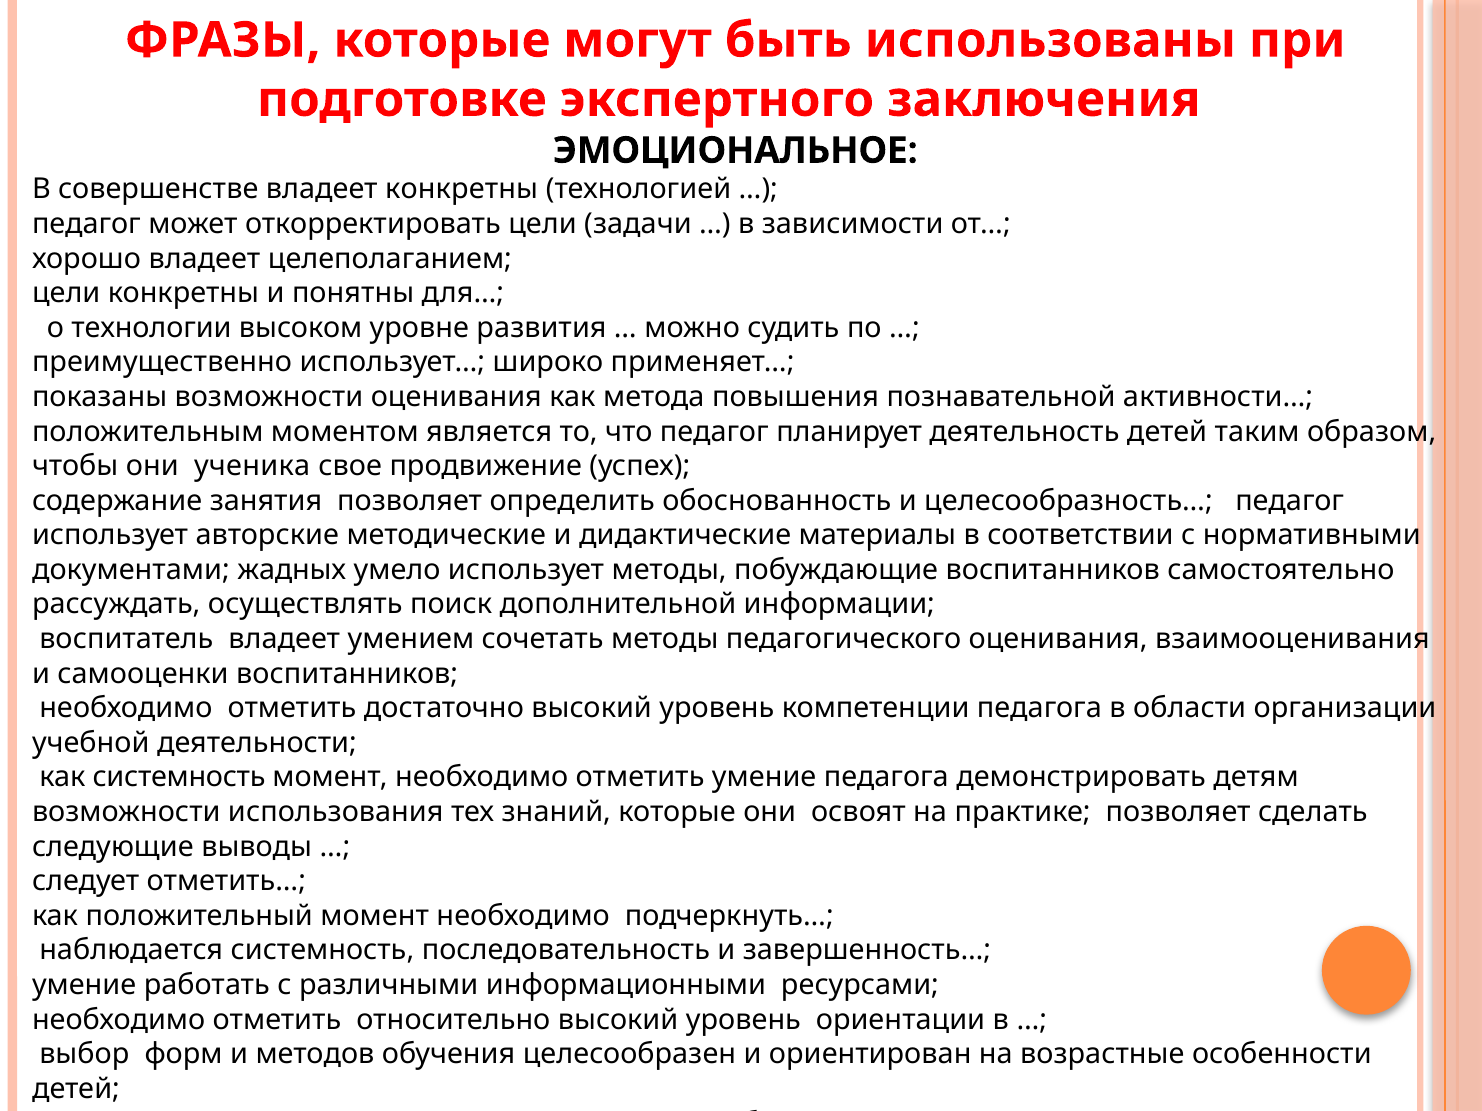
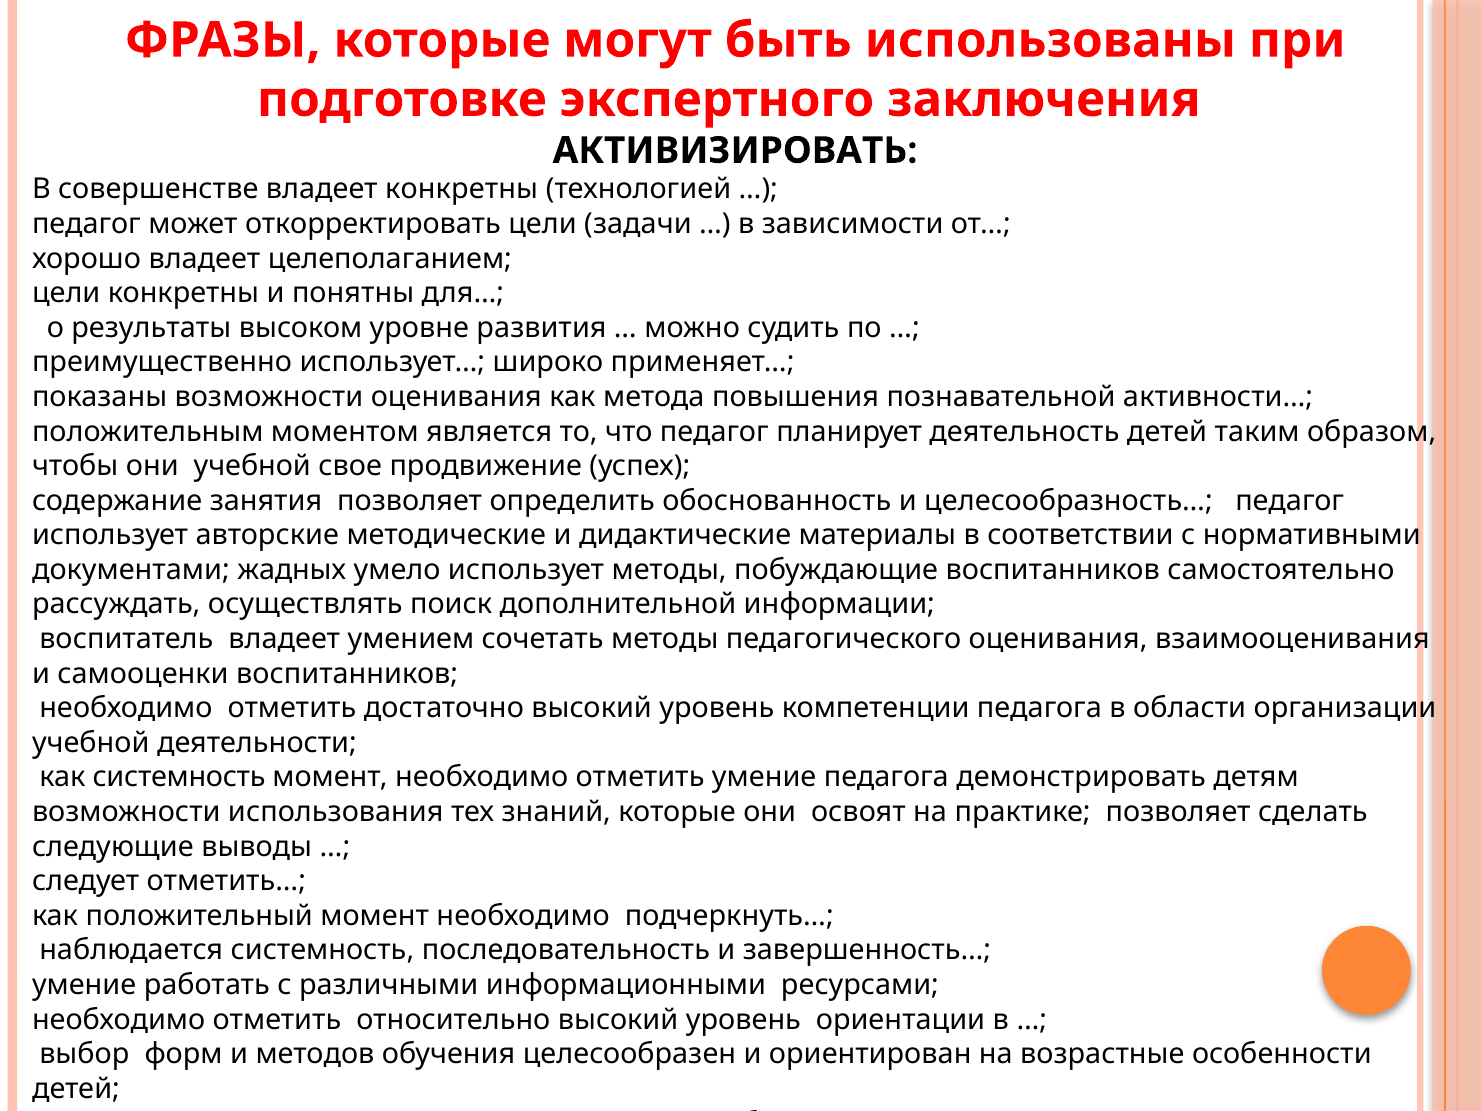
ЭМОЦИОНАЛЬНОЕ: ЭМОЦИОНАЛЬНОЕ -> АКТИВИЗИРОВАТЬ (735, 151)
технологии: технологии -> результаты (151, 328)
они ученика: ученика -> учебной (252, 466)
